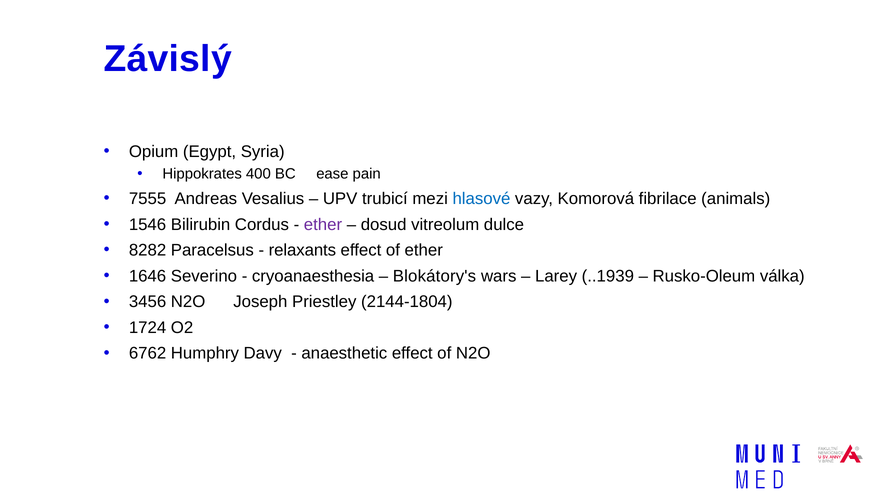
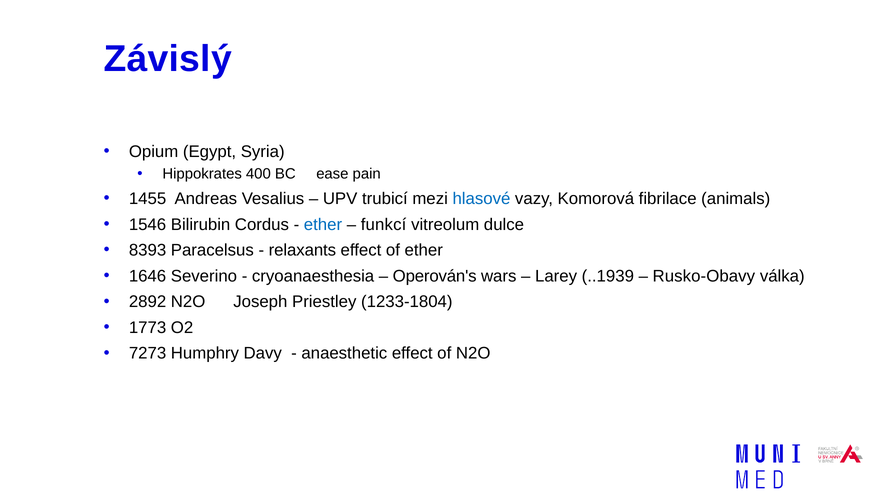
7555: 7555 -> 1455 (148, 199)
ether colour: purple -> blue (323, 225)
dosud: dosud -> funkcí (384, 225)
8282: 8282 -> 8393 (148, 250)
Blokátory's: Blokátory's -> Operován's (435, 276)
Rusko-Oleum: Rusko-Oleum -> Rusko-Obavy (704, 276)
3456: 3456 -> 2892 (148, 302)
2144-1804: 2144-1804 -> 1233-1804 (407, 302)
1724: 1724 -> 1773 (148, 328)
6762: 6762 -> 7273 (148, 353)
